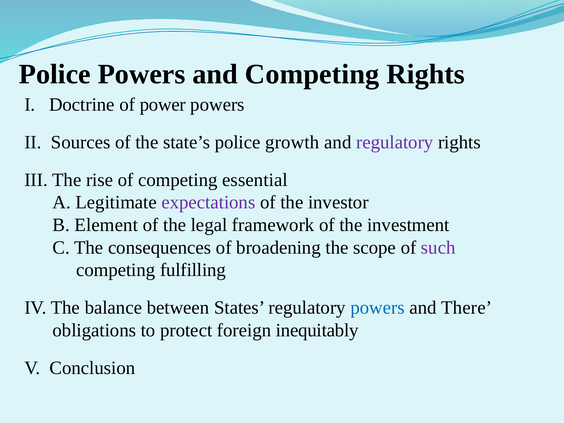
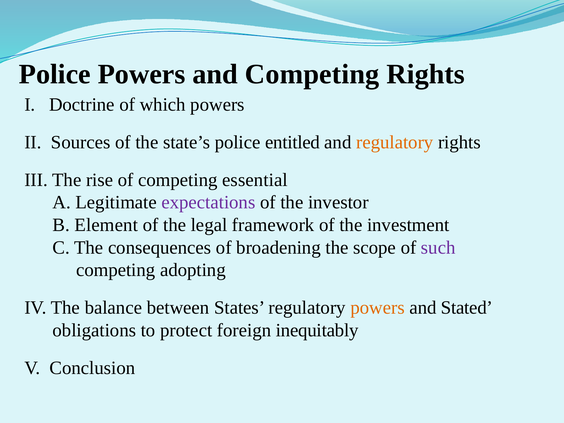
power: power -> which (163, 105)
growth: growth -> entitled (293, 142)
regulatory colour: purple -> orange (395, 142)
fulfilling: fulfilling -> adopting (193, 270)
powers colour: blue -> orange (378, 308)
There: There -> Stated (467, 308)
